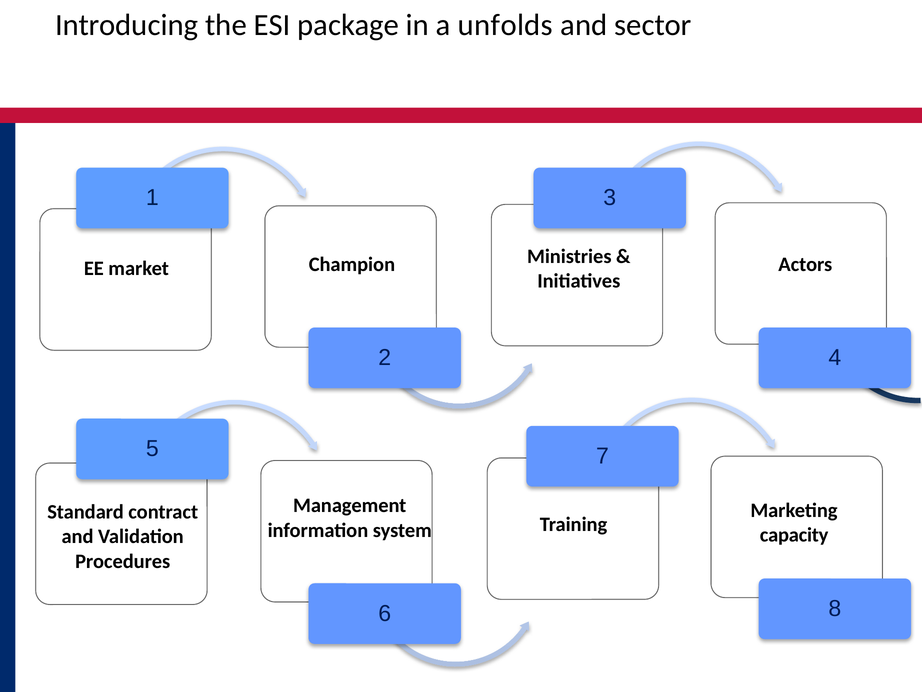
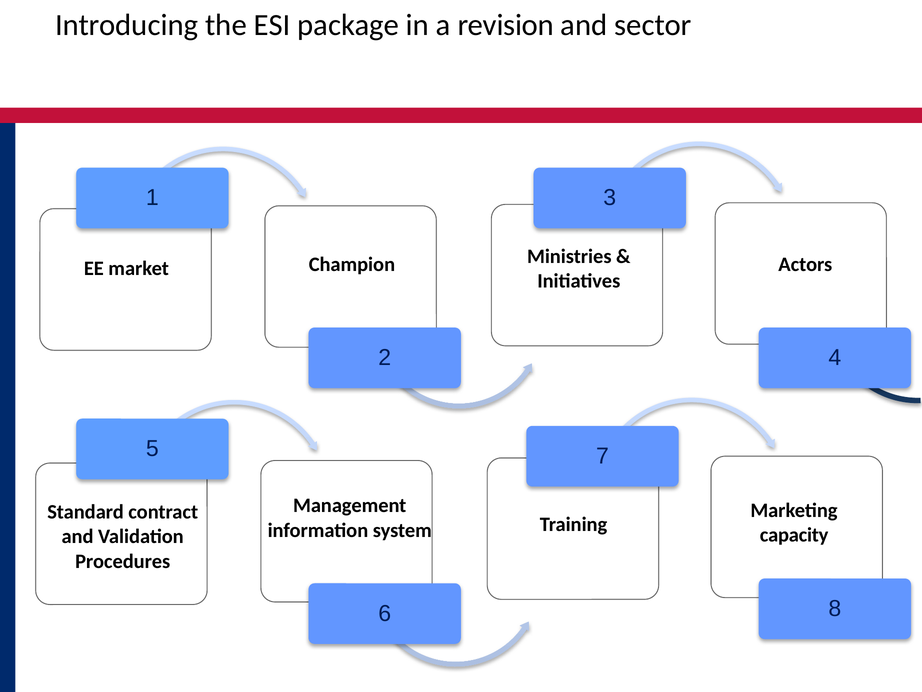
unfolds: unfolds -> revision (506, 25)
